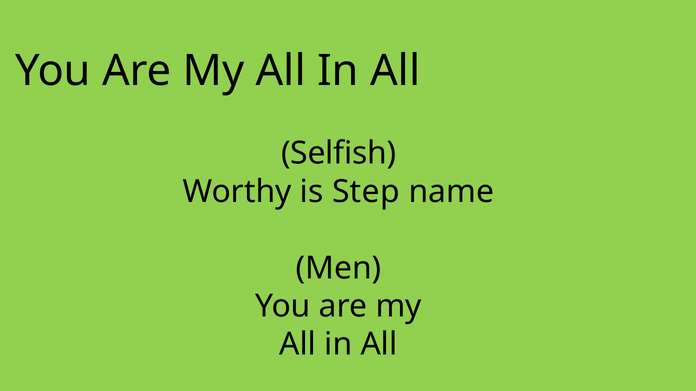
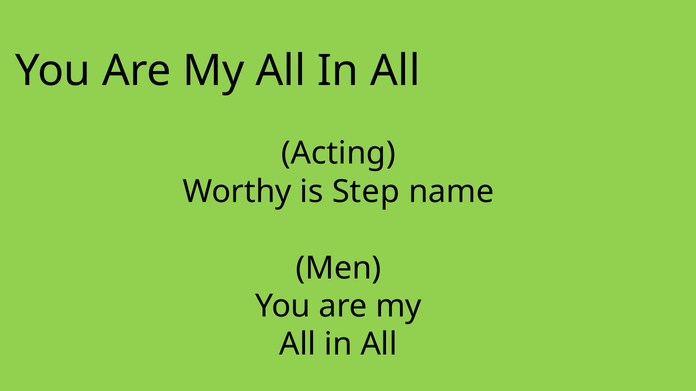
Selfish: Selfish -> Acting (338, 154)
